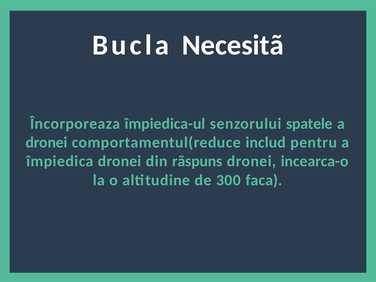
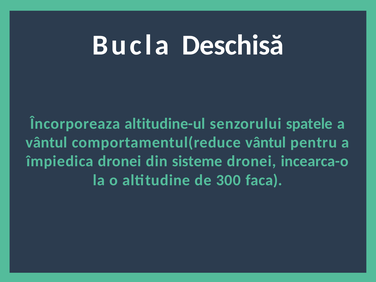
Necesitã: Necesitã -> Deschisă (233, 45)
împiedica-ul: împiedica-ul -> altitudine-ul (165, 124)
dronei: dronei -> vântul (46, 143)
comportamentul(reduce includ: includ -> vântul (266, 143)
rãspuns: rãspuns -> sisteme (197, 161)
